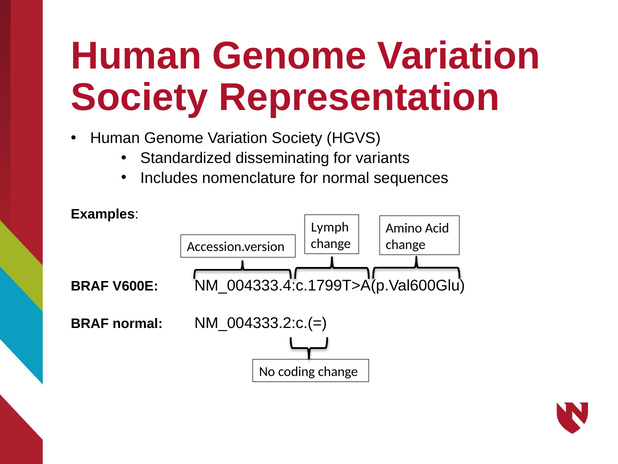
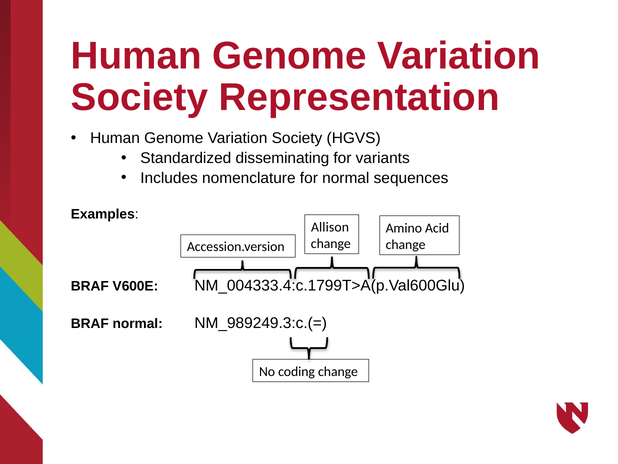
Lymph: Lymph -> Allison (330, 227)
NM_004333.2:c.(=: NM_004333.2:c.(= -> NM_989249.3:c.(= (261, 323)
